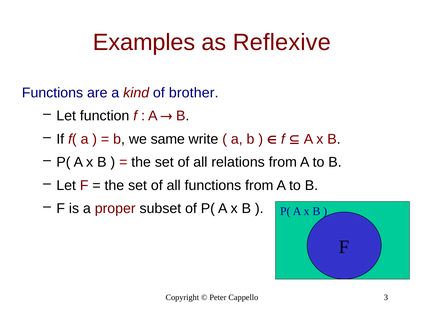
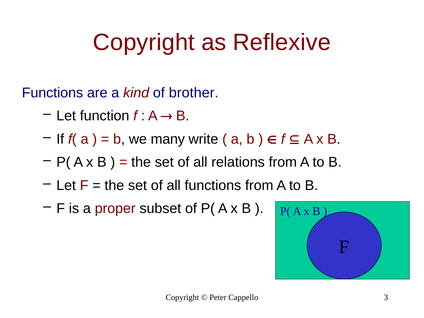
Examples: Examples -> Copyright (144, 42)
same: same -> many (168, 139)
